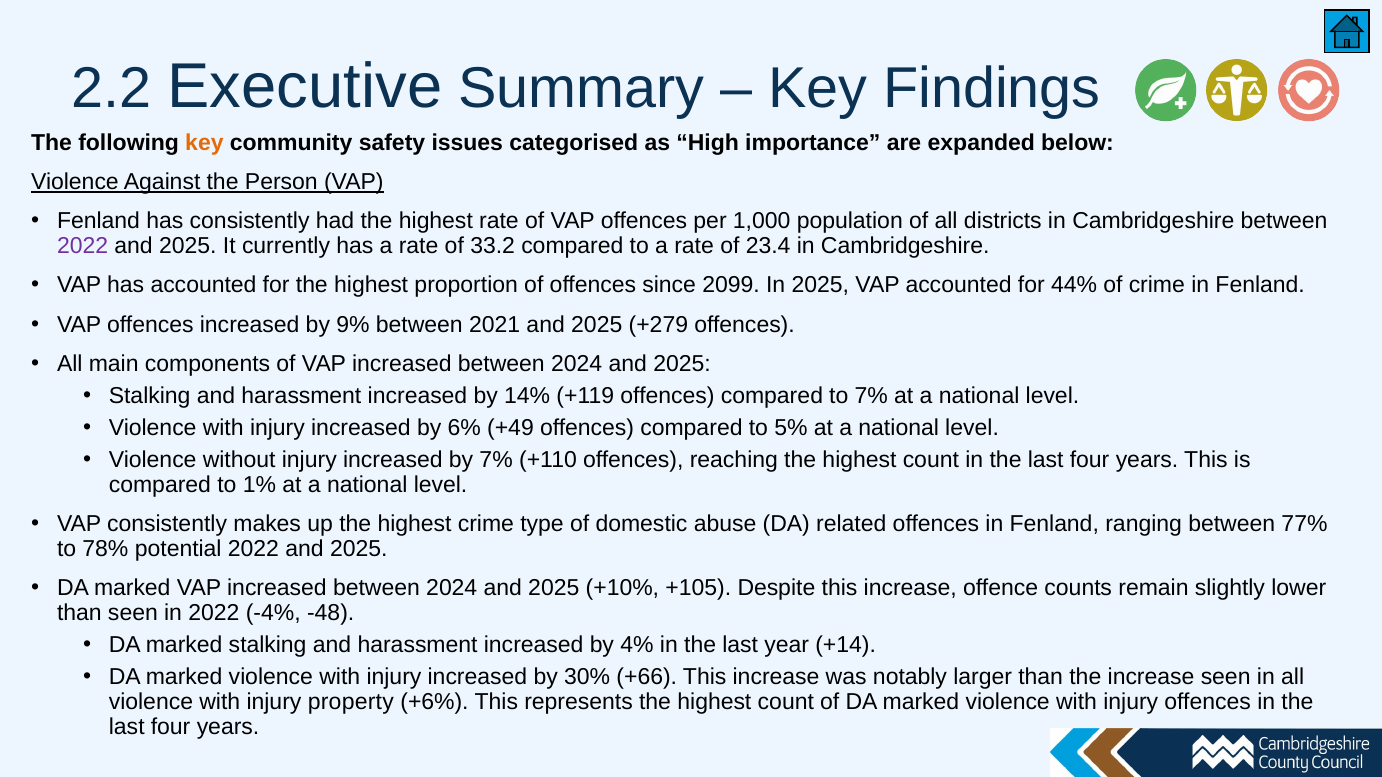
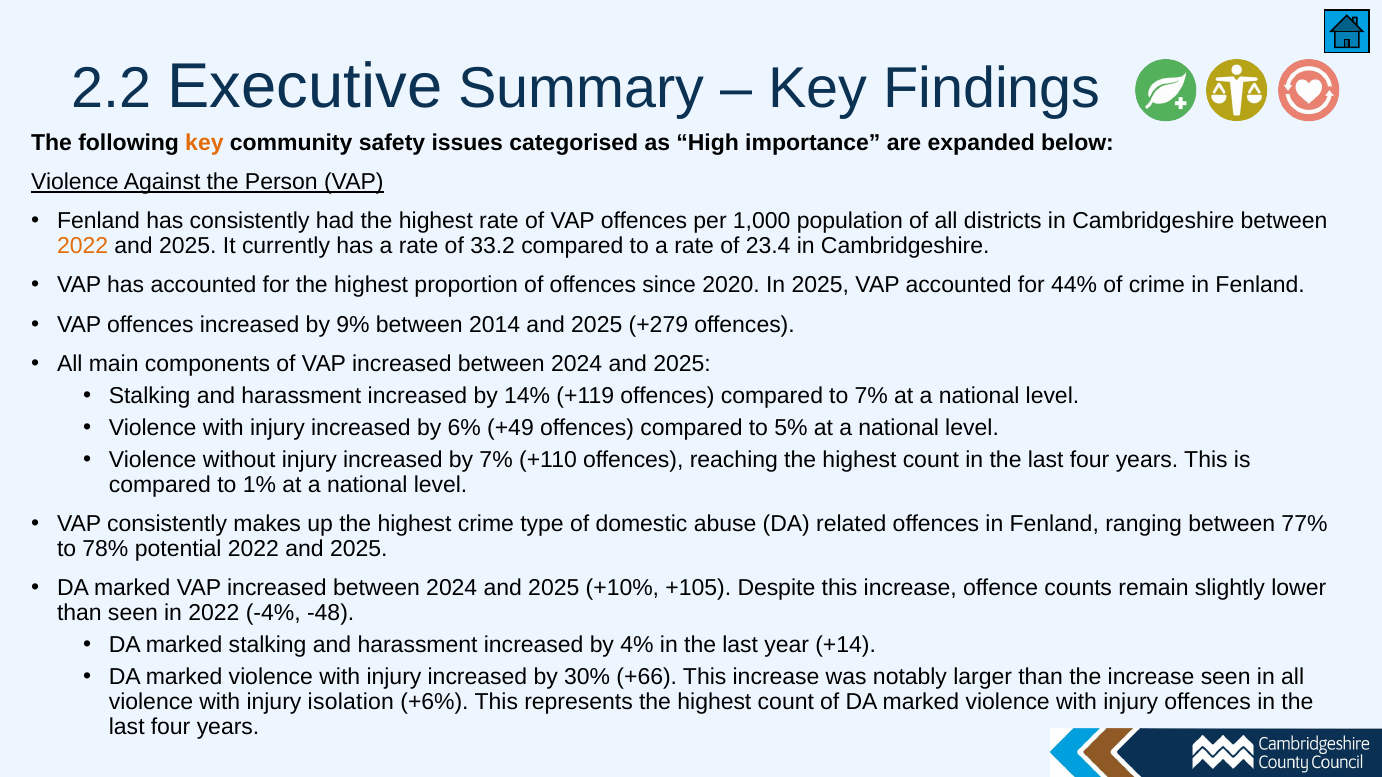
2022 colour: purple -> orange (83, 246)
2099: 2099 -> 2020 (731, 285)
2021: 2021 -> 2014 (495, 325)
property: property -> isolation (351, 702)
